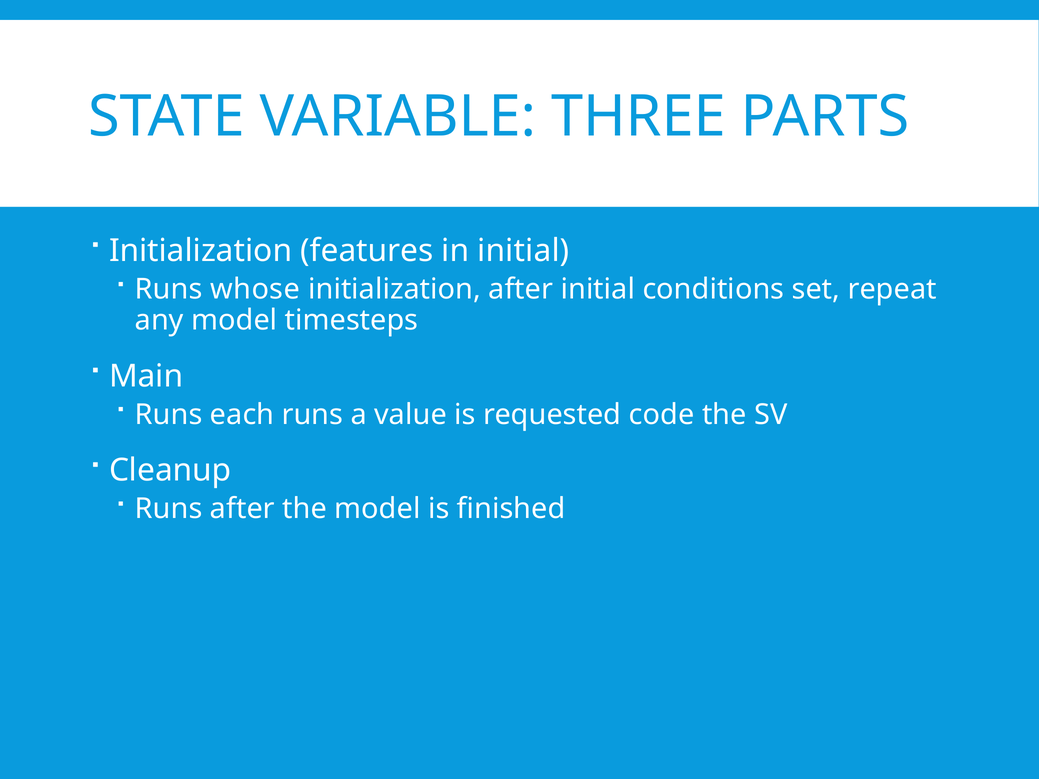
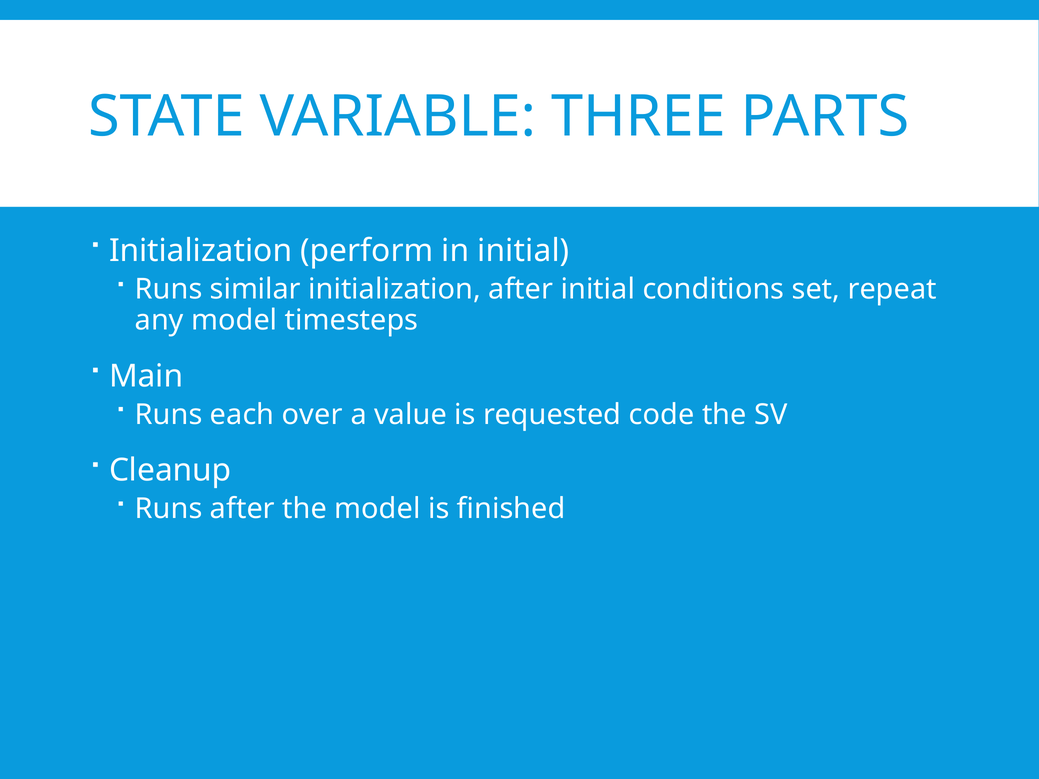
features: features -> perform (367, 251)
whose: whose -> similar (255, 289)
each runs: runs -> over (312, 415)
